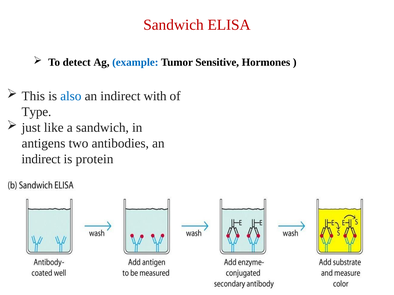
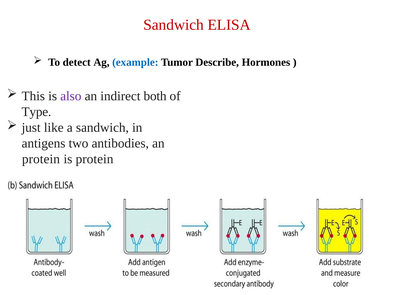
Sensitive: Sensitive -> Describe (217, 62)
also colour: blue -> purple (71, 96)
with: with -> both (155, 96)
indirect: indirect -> protein (41, 159)
